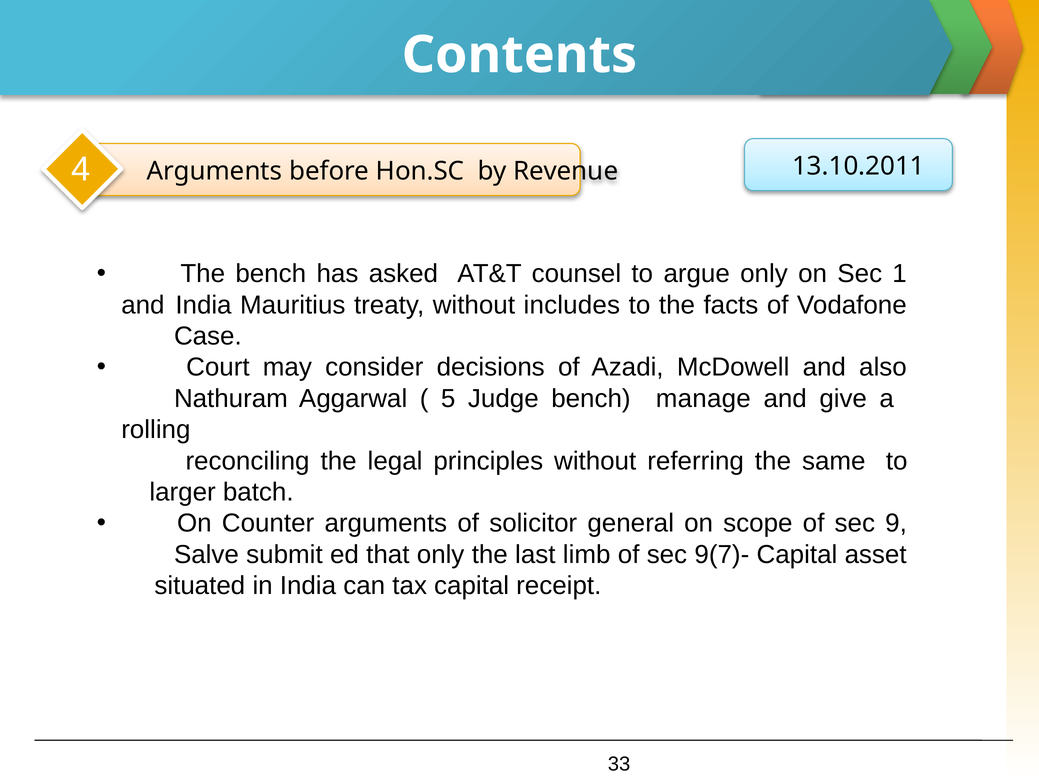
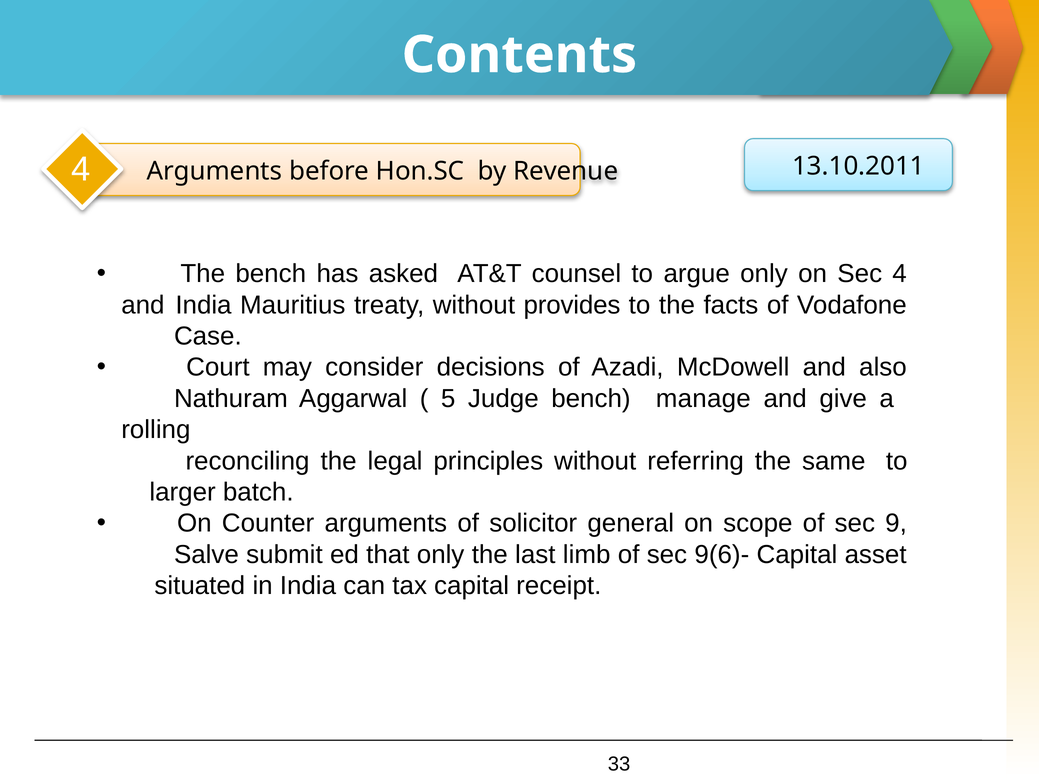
Sec 1: 1 -> 4 (900, 274)
includes: includes -> provides (572, 305)
9(7)-: 9(7)- -> 9(6)- (722, 554)
